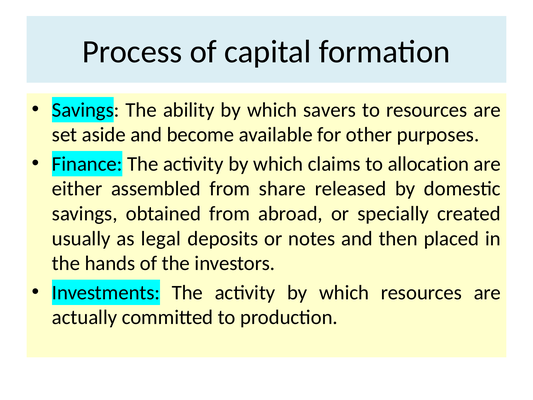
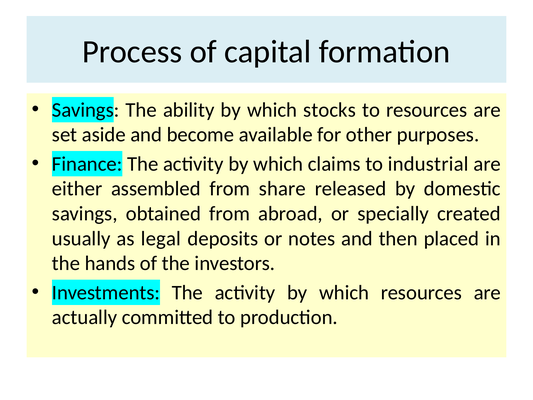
savers: savers -> stocks (330, 110)
allocation: allocation -> industrial (428, 164)
